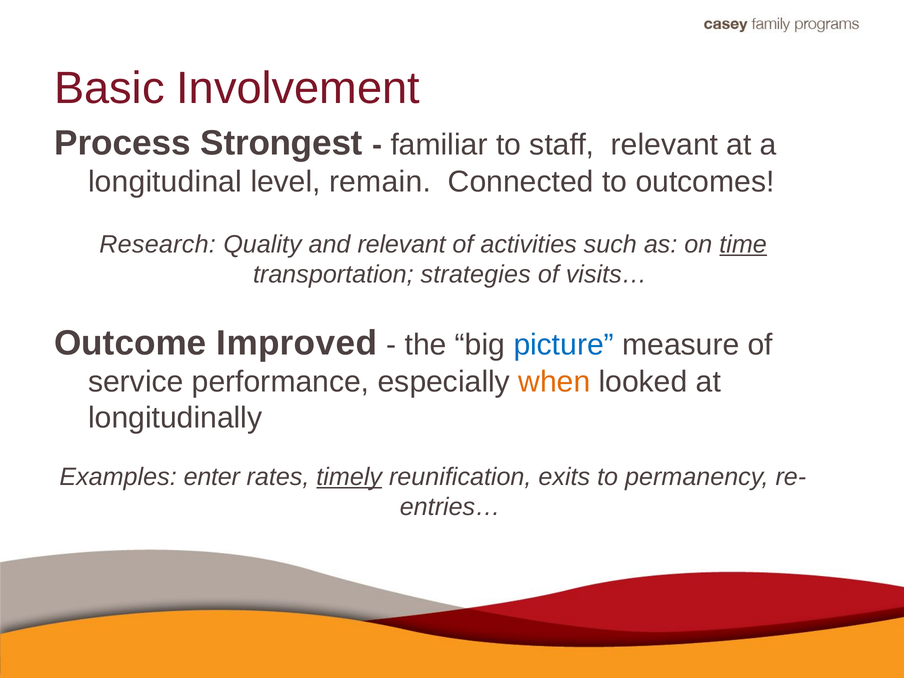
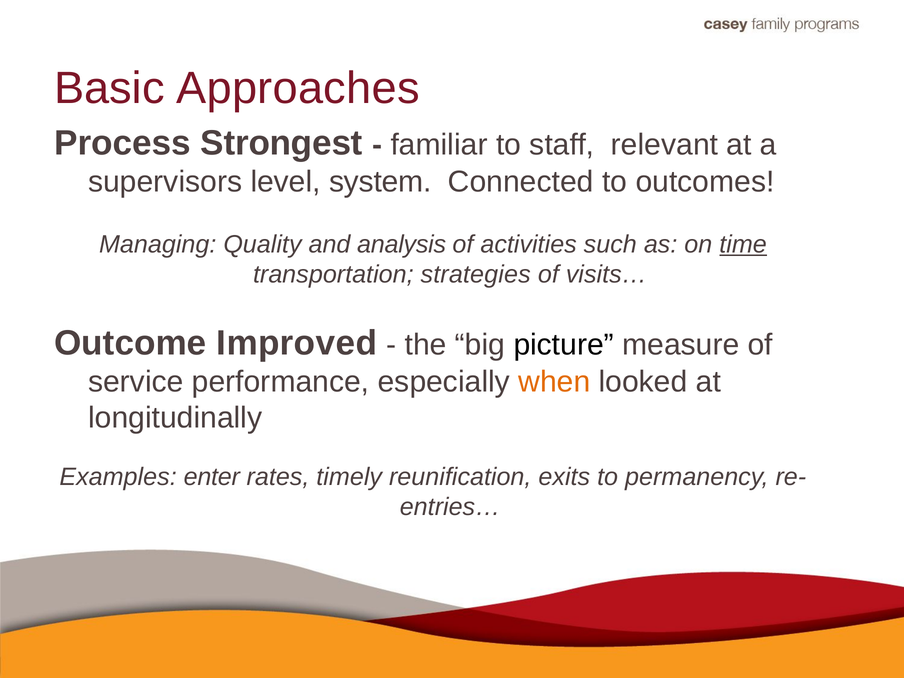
Involvement: Involvement -> Approaches (298, 88)
longitudinal: longitudinal -> supervisors (165, 182)
remain: remain -> system (380, 182)
Research: Research -> Managing (158, 244)
and relevant: relevant -> analysis (402, 244)
picture colour: blue -> black (564, 345)
timely underline: present -> none (349, 477)
